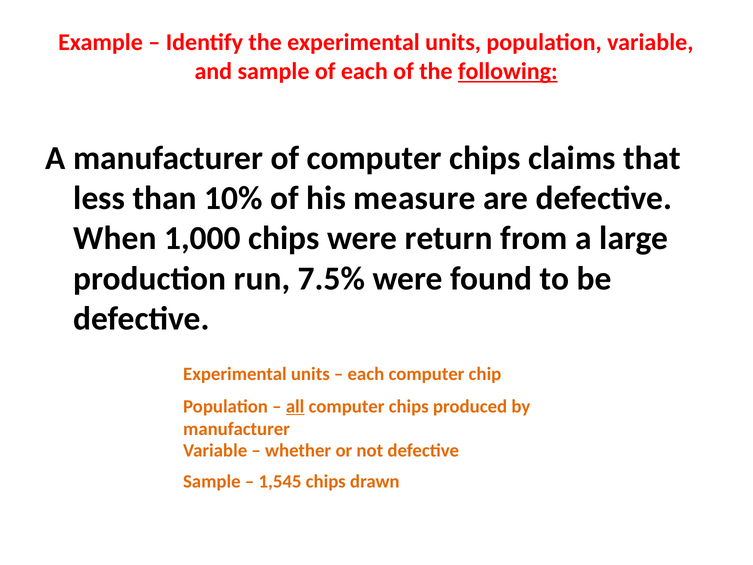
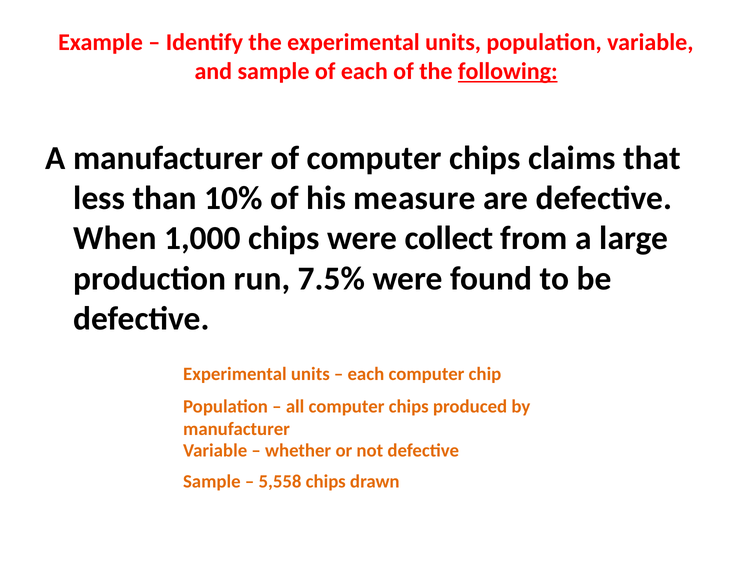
return: return -> collect (449, 238)
all underline: present -> none (295, 406)
1,545: 1,545 -> 5,558 (280, 482)
